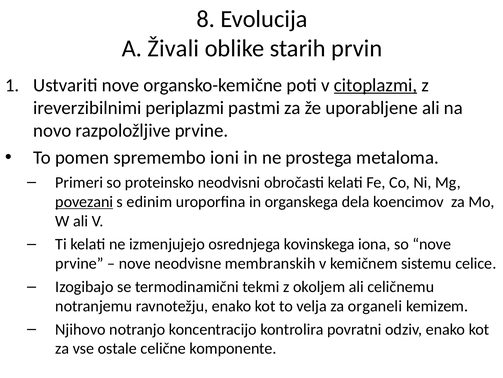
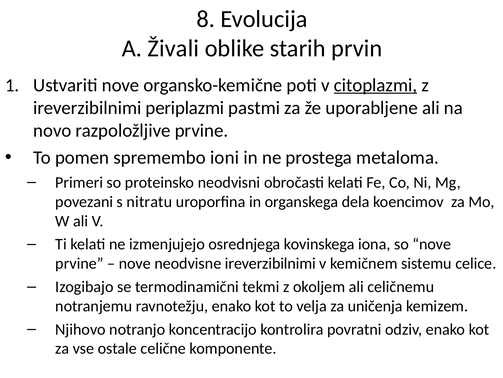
povezani underline: present -> none (84, 201)
edinim: edinim -> nitratu (149, 201)
neodvisne membranskih: membranskih -> ireverzibilnimi (270, 263)
organeli: organeli -> uničenja (375, 306)
